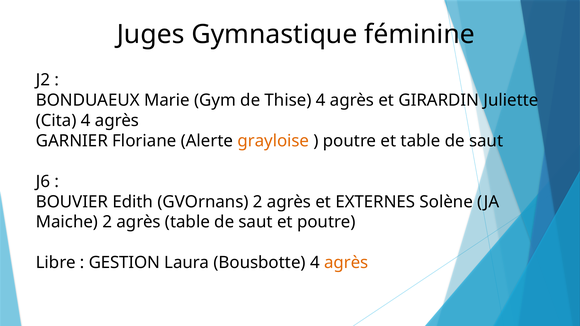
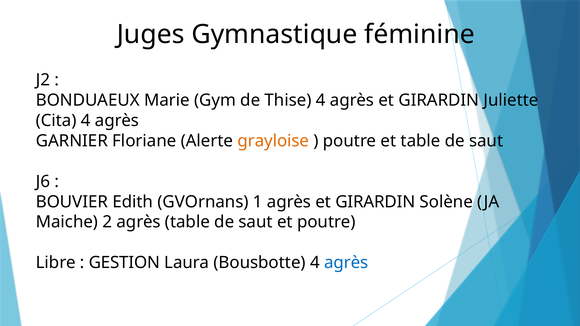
GVOrnans 2: 2 -> 1 (258, 202)
EXTERNES: EXTERNES -> GIRARDIN (375, 202)
agrès colour: orange -> blue (346, 263)
